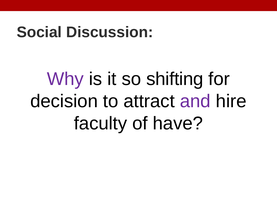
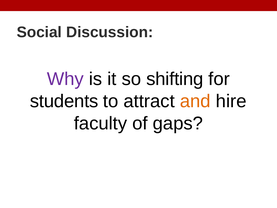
decision: decision -> students (64, 101)
and colour: purple -> orange (195, 101)
have: have -> gaps (178, 123)
